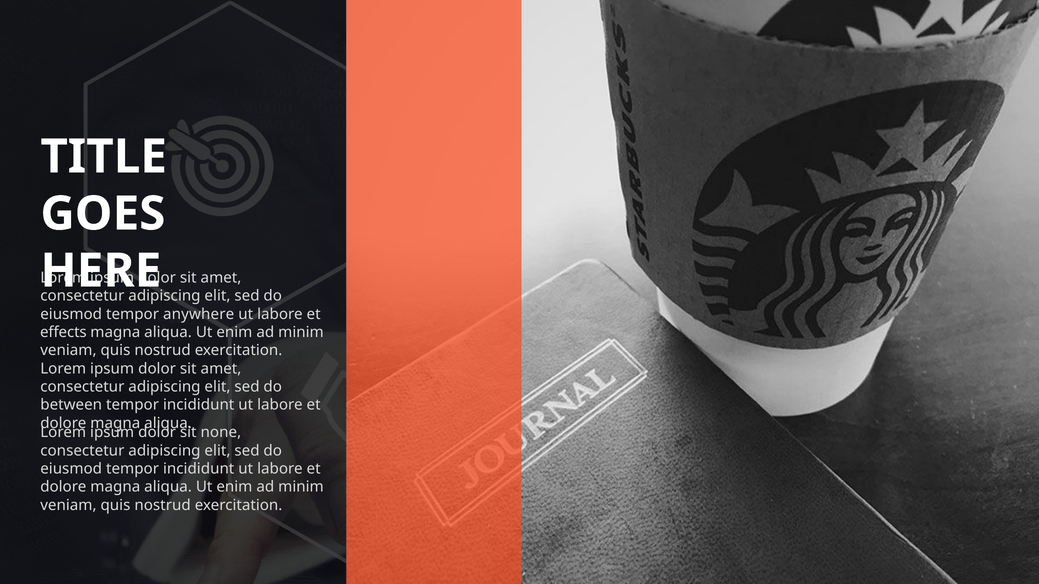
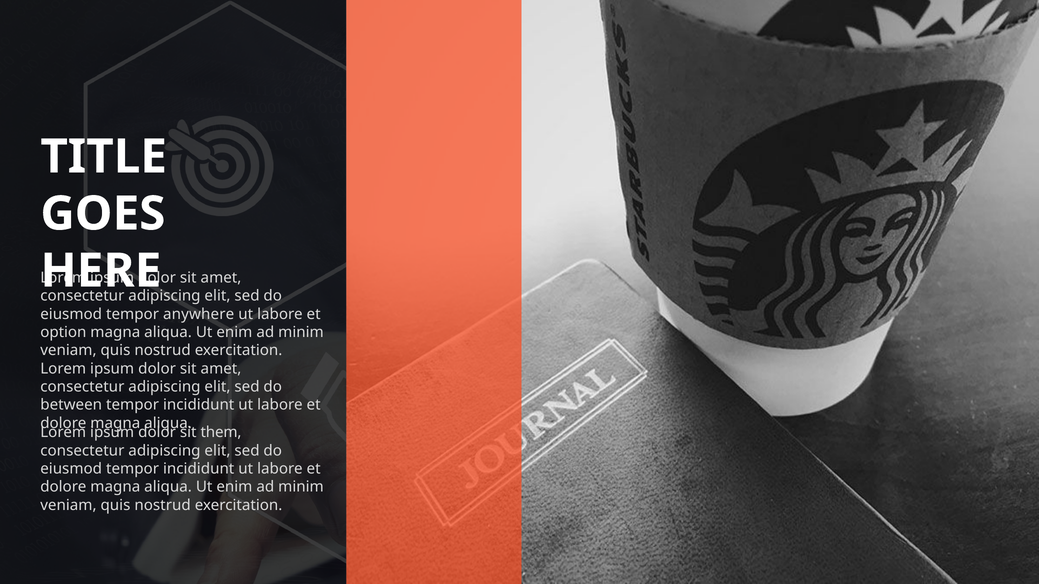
effects: effects -> option (63, 332)
none: none -> them (221, 433)
